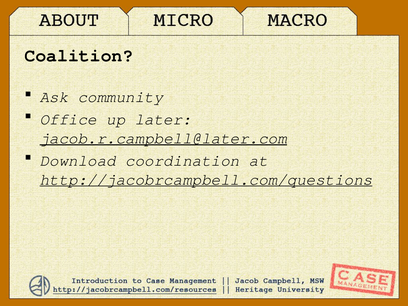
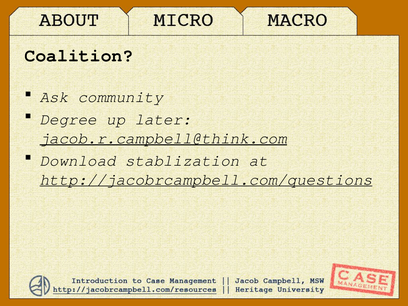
Office: Office -> Degree (68, 119)
jacob.r.campbell@later.com: jacob.r.campbell@later.com -> jacob.r.campbell@think.com (163, 138)
coordination: coordination -> stablization (182, 161)
